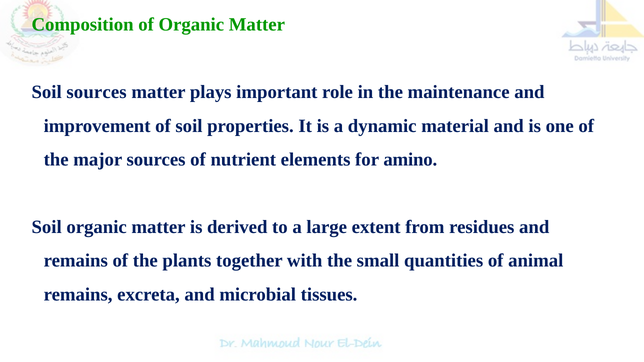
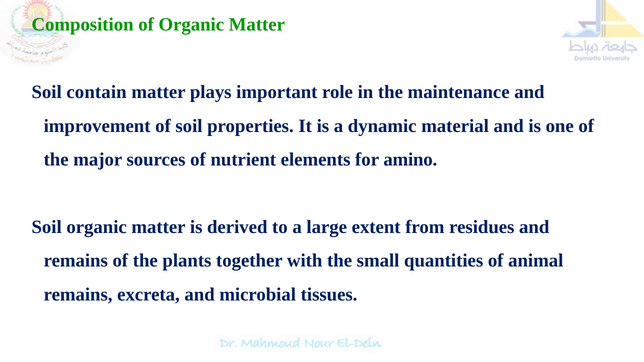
Soil sources: sources -> contain (97, 92)
